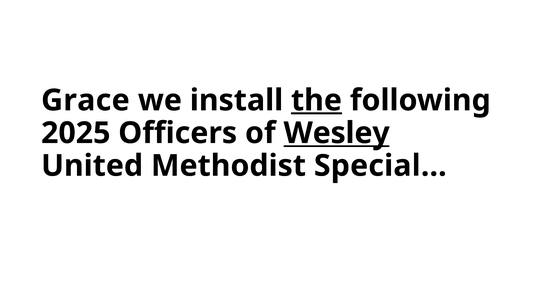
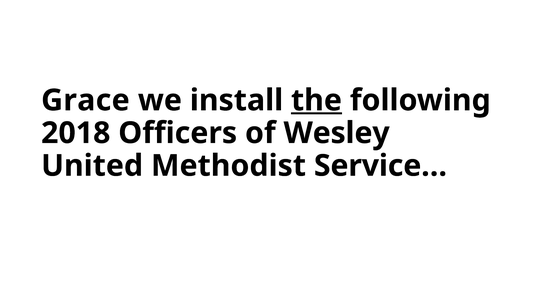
2025: 2025 -> 2018 (76, 133)
Wesley underline: present -> none (337, 133)
Special…: Special… -> Service… (380, 166)
